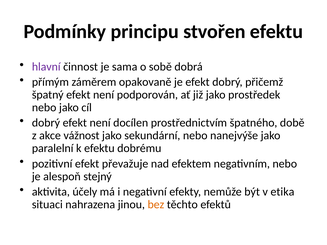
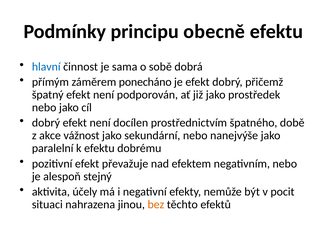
stvořen: stvořen -> obecně (214, 32)
hlavní colour: purple -> blue (46, 67)
opakovaně: opakovaně -> ponecháno (145, 82)
etika: etika -> pocit (282, 192)
